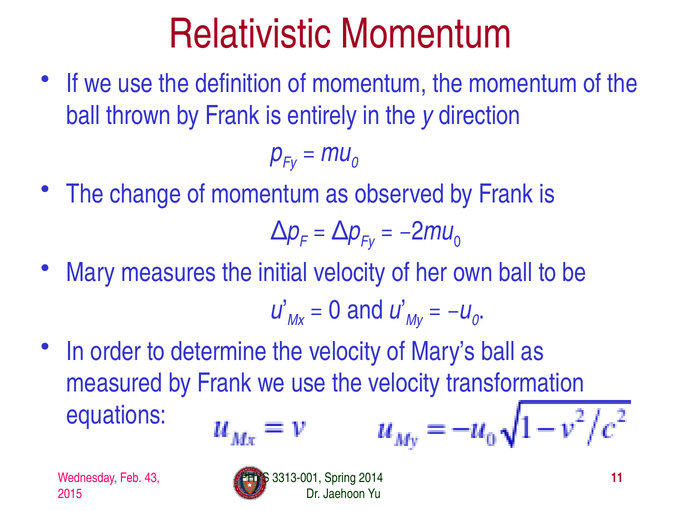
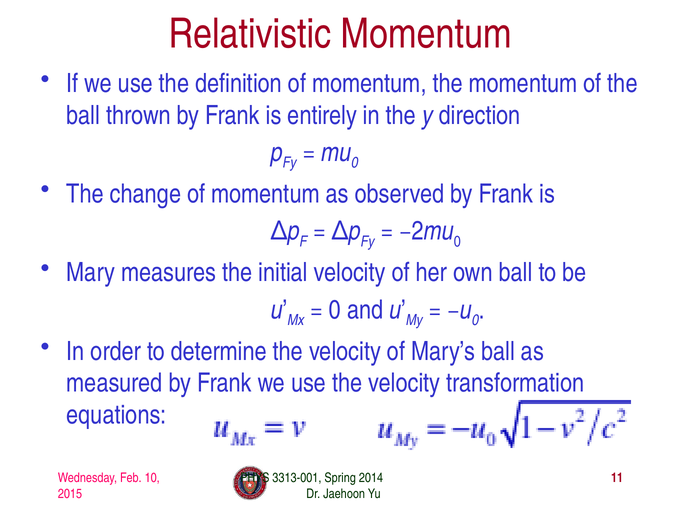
43: 43 -> 10 (152, 478)
